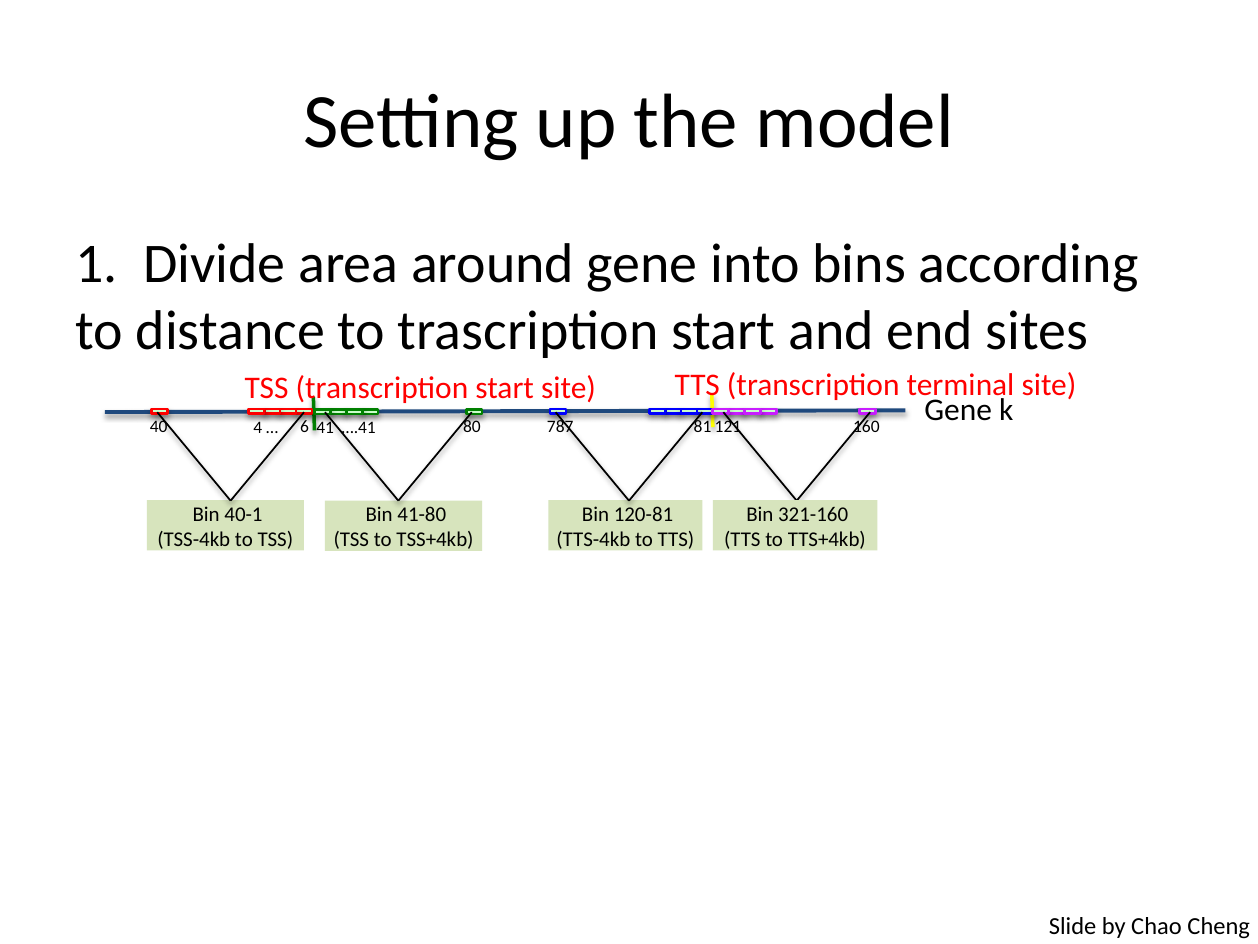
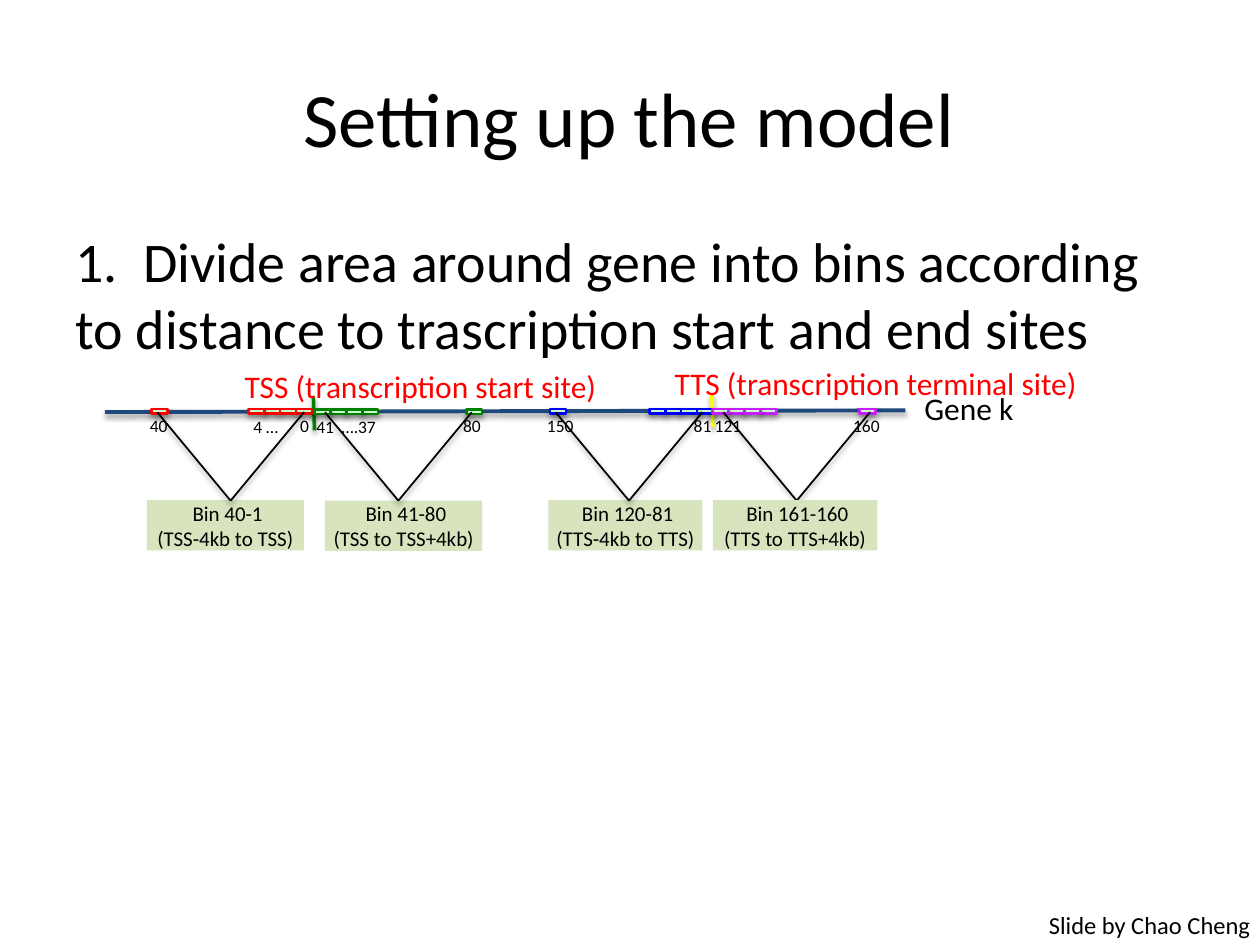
6: 6 -> 0 (304, 427)
….41: ….41 -> ….37 (359, 428)
787: 787 -> 150 (560, 427)
321-160: 321-160 -> 161-160 (813, 514)
